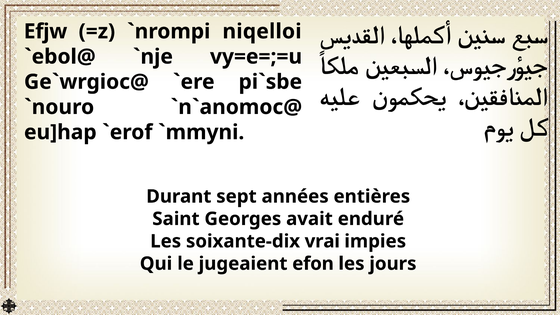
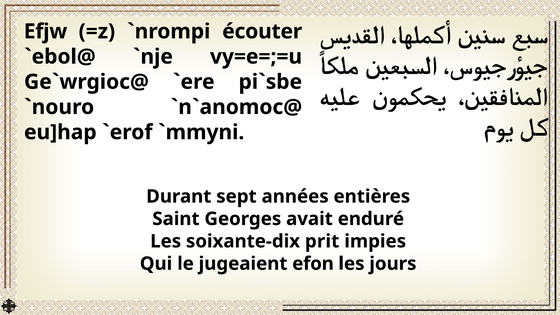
niqelloi: niqelloi -> écouter (262, 31)
vrai: vrai -> prit (322, 241)
